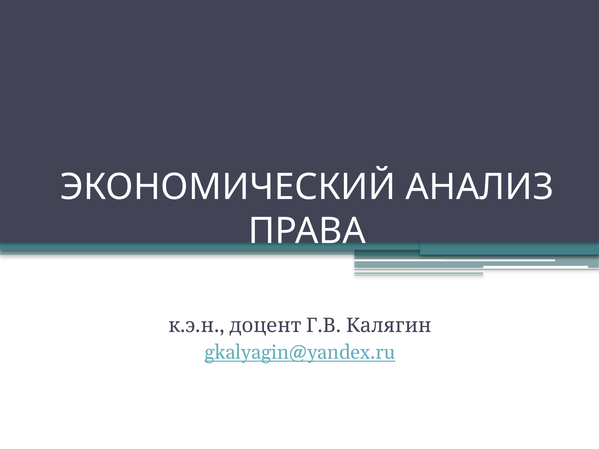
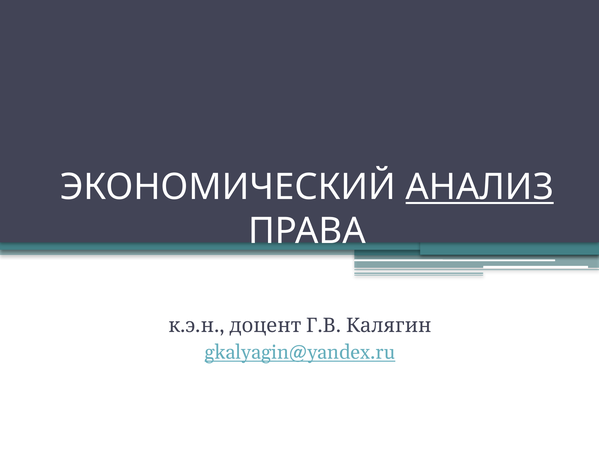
АНАЛИЗ underline: none -> present (480, 187)
